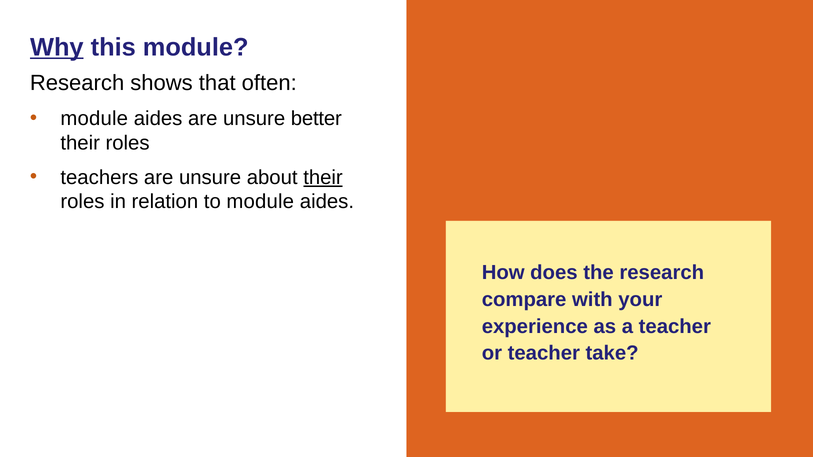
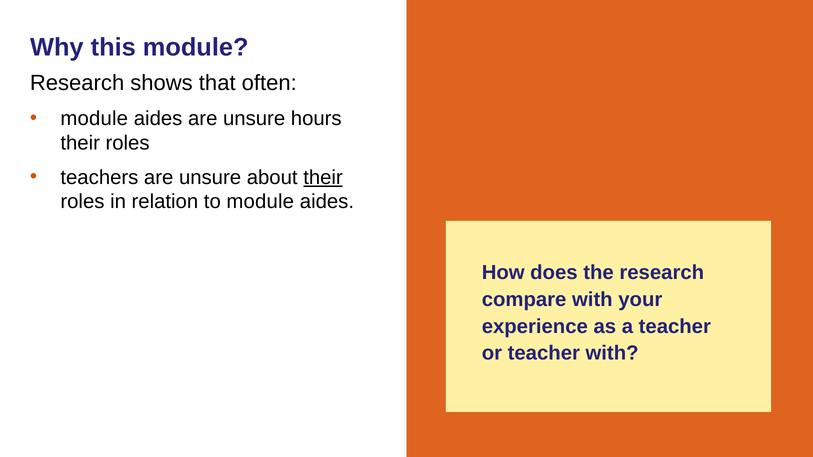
Why underline: present -> none (57, 47)
better: better -> hours (316, 119)
teacher take: take -> with (612, 353)
